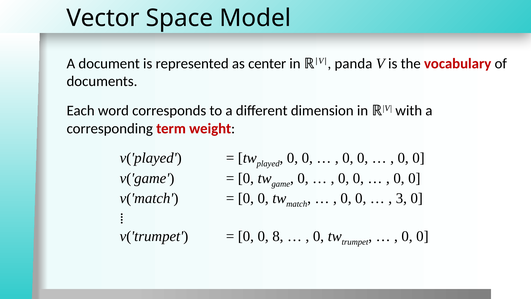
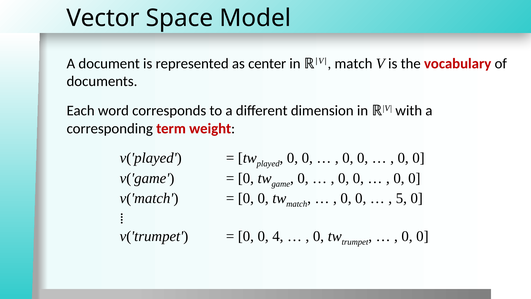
panda: panda -> match (353, 63)
3: 3 -> 5 (401, 198)
8: 8 -> 4 (278, 236)
